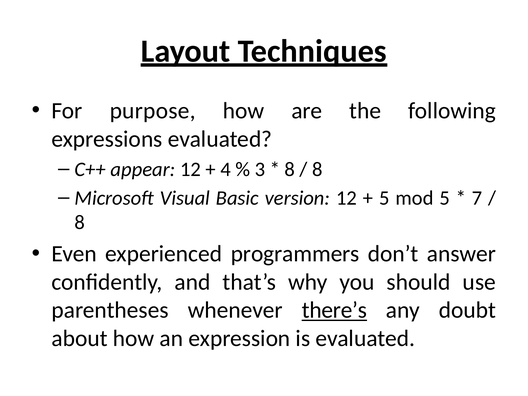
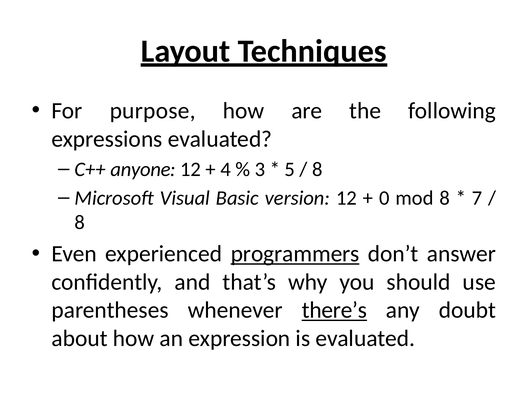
appear: appear -> anyone (143, 169)
8: 8 -> 5 (290, 169)
5: 5 -> 0 (384, 198)
mod 5: 5 -> 8 (445, 198)
programmers underline: none -> present (295, 254)
